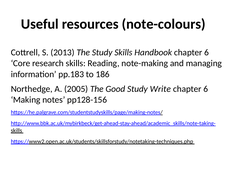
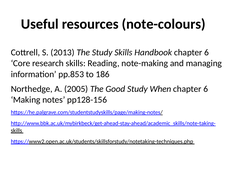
pp.183: pp.183 -> pp.853 (71, 74)
Write: Write -> When (160, 89)
